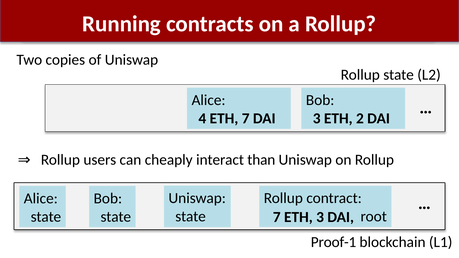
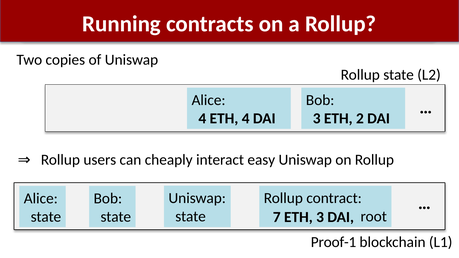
ETH 7: 7 -> 4 (246, 119)
than: than -> easy (261, 160)
